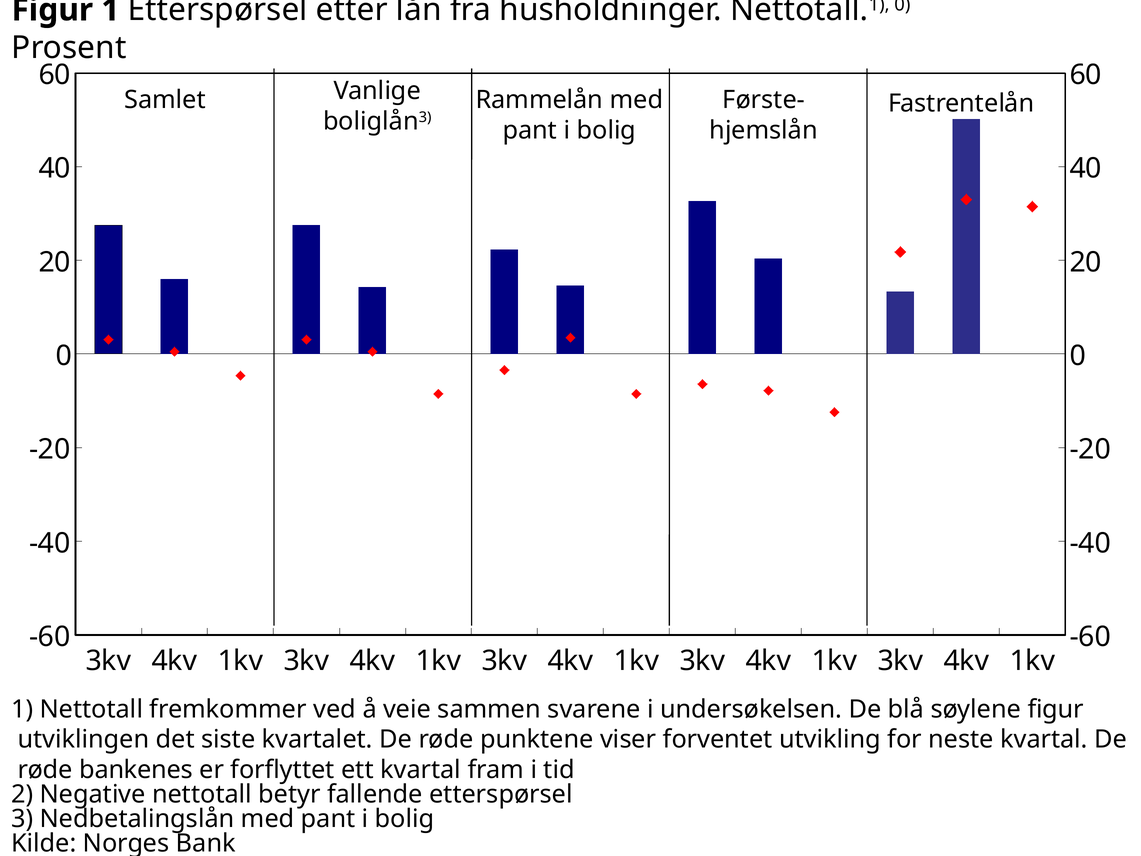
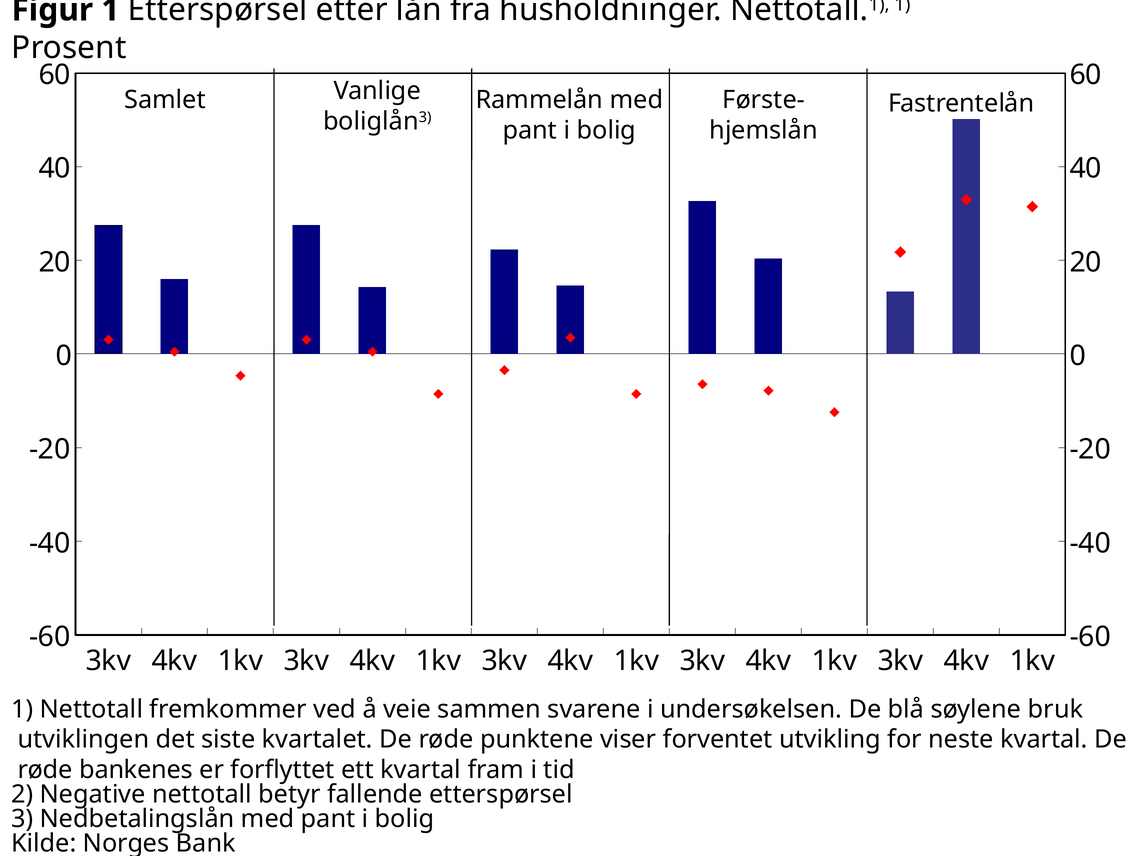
Nettotall.1 0: 0 -> 1 (902, 5)
søylene figur: figur -> bruk (1055, 709)
